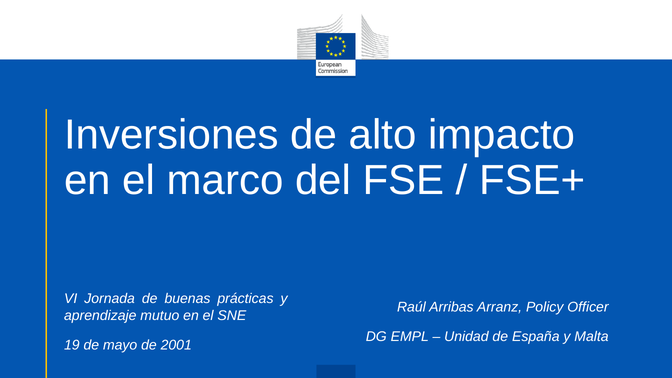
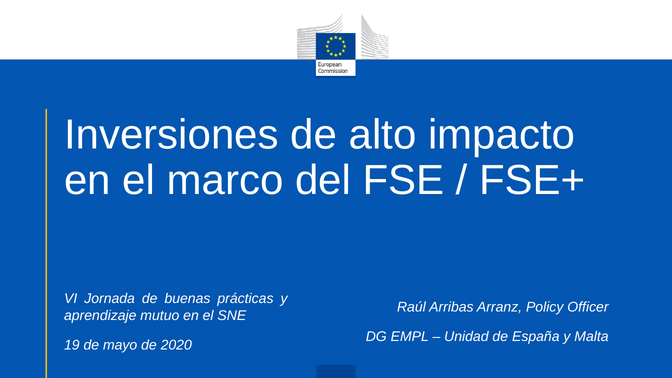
2001: 2001 -> 2020 (176, 345)
